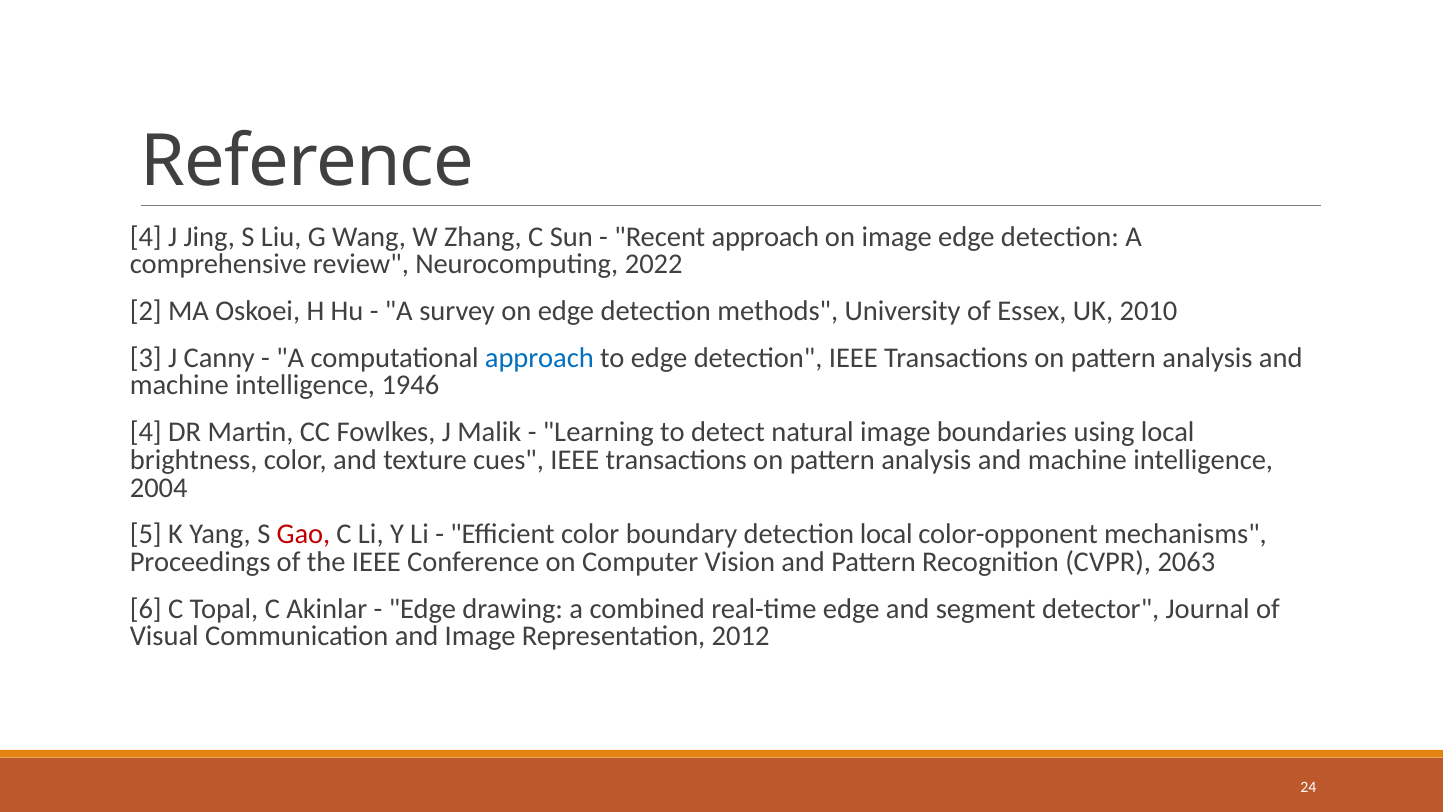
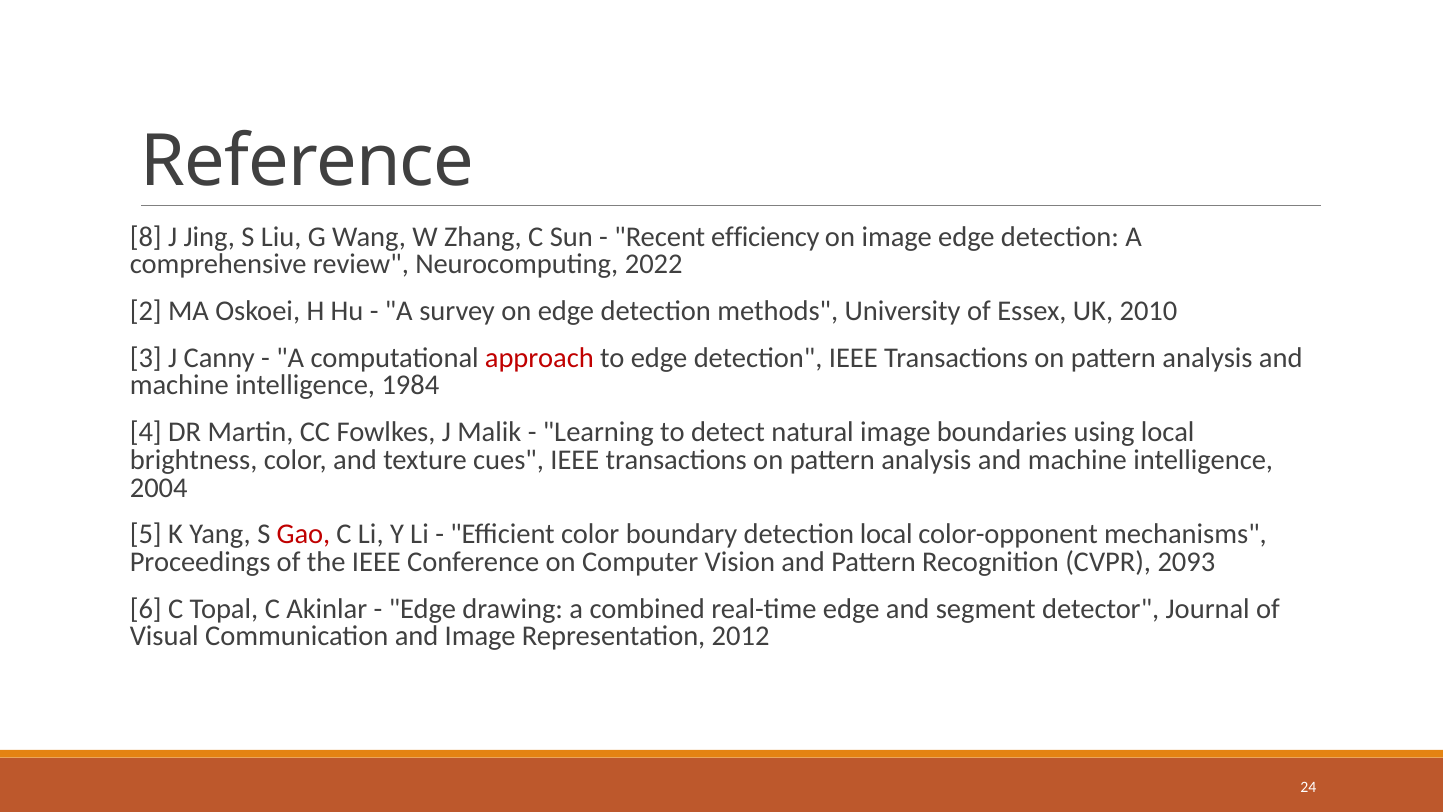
4: 4 -> 8 (146, 237)
Recent approach: approach -> efficiency (765, 237)
approach colour: blue -> red (539, 358)
1946: 1946 -> 1984 (410, 385)
2063: 2063 -> 2093 (1186, 562)
